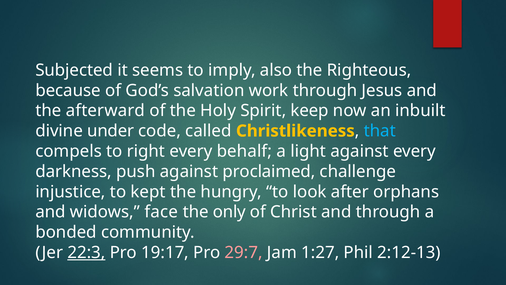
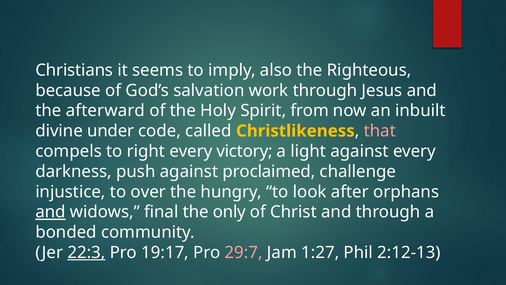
Subjected: Subjected -> Christians (74, 70)
keep: keep -> from (310, 111)
that colour: light blue -> pink (380, 131)
behalf: behalf -> victory (245, 151)
kept: kept -> over (148, 192)
and underline: none -> present (50, 212)
face: face -> final (161, 212)
